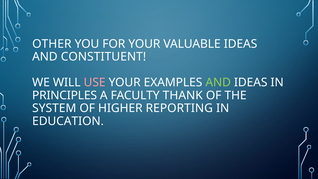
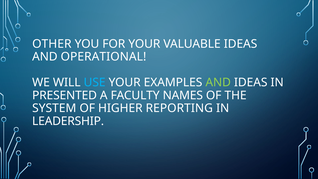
CONSTITUENT: CONSTITUENT -> OPERATIONAL (103, 57)
USE colour: pink -> light blue (95, 82)
PRINCIPLES: PRINCIPLES -> PRESENTED (65, 95)
THANK: THANK -> NAMES (183, 95)
EDUCATION: EDUCATION -> LEADERSHIP (68, 121)
